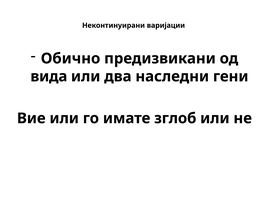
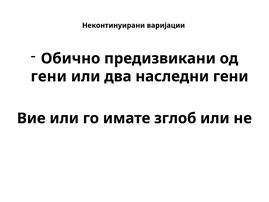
вида: вида -> гени (49, 76)
